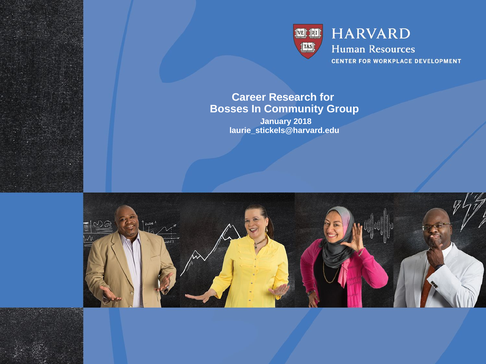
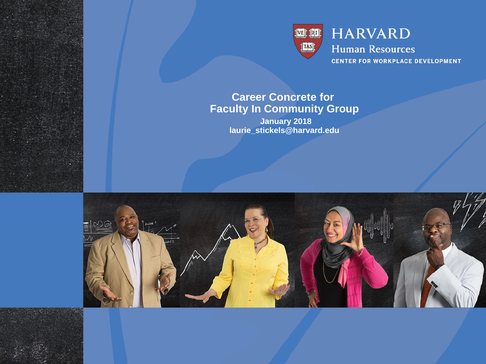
Research: Research -> Concrete (293, 98)
Bosses: Bosses -> Faculty (229, 109)
